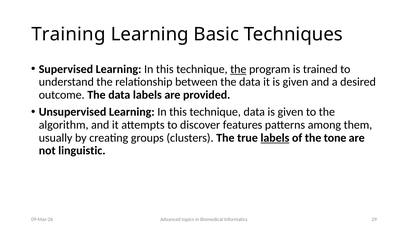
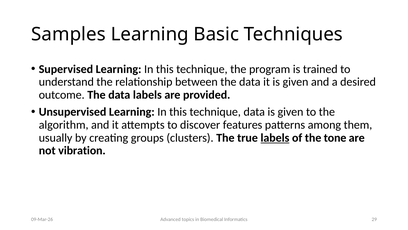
Training: Training -> Samples (68, 34)
the underline: present -> none (238, 69)
linguistic: linguistic -> vibration (82, 150)
